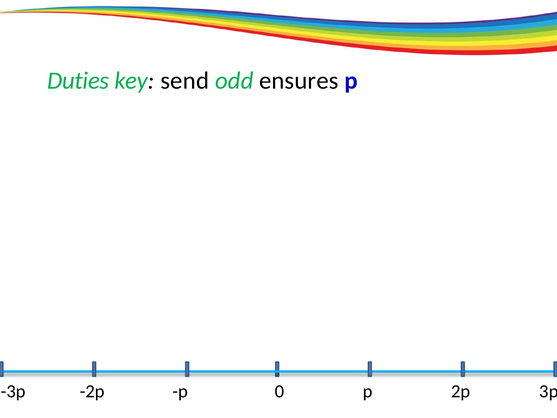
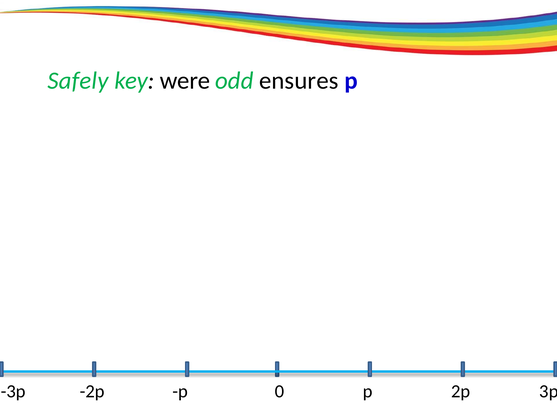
Duties: Duties -> Safely (78, 81)
send: send -> were (185, 81)
